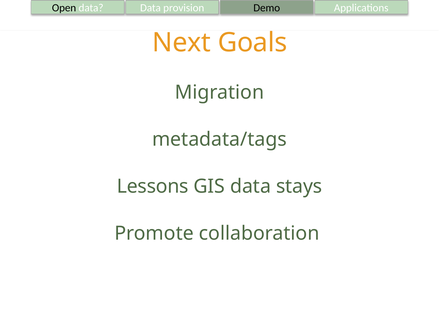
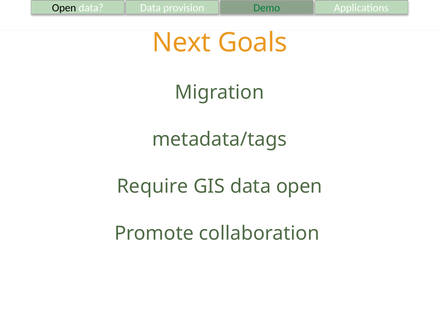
Demo colour: black -> green (267, 8)
Lessons: Lessons -> Require (153, 186)
data stays: stays -> open (299, 186)
